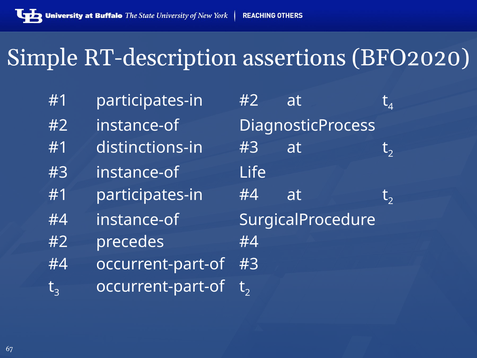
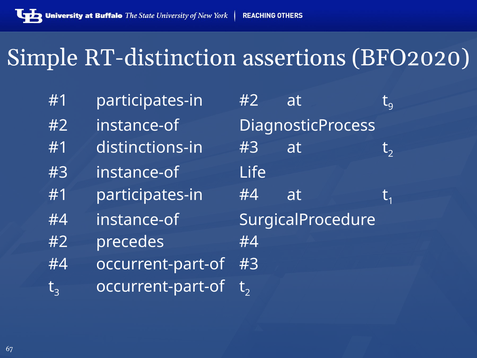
RT-description: RT-description -> RT-distinction (160, 58)
4: 4 -> 9 (391, 107)
2: 2 -> 1 (391, 201)
